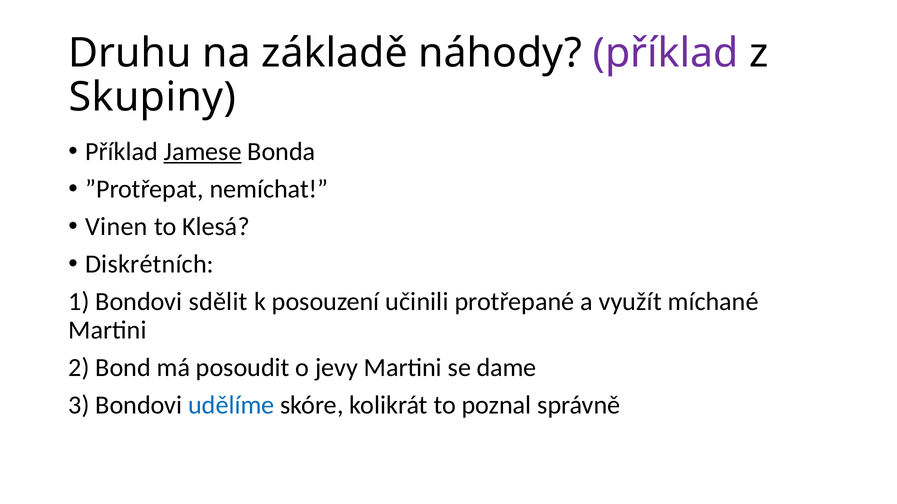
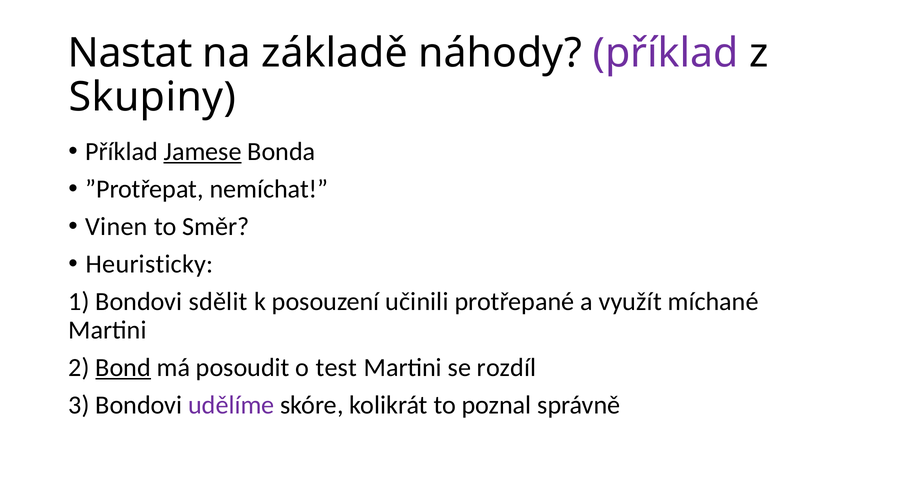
Druhu: Druhu -> Nastat (130, 53)
Klesá: Klesá -> Směr (216, 227)
Diskrétních: Diskrétních -> Heuristicky (150, 264)
Bond underline: none -> present (123, 368)
jevy: jevy -> test (336, 368)
dame: dame -> rozdíl (507, 368)
udělíme colour: blue -> purple (231, 406)
